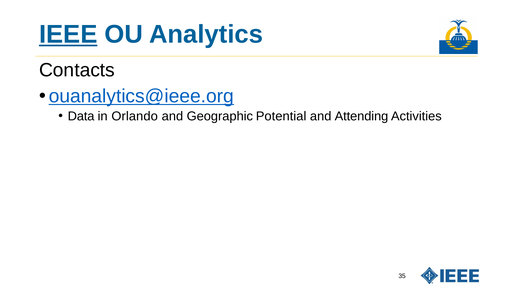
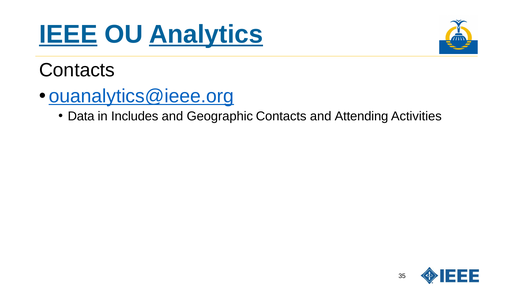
Analytics underline: none -> present (206, 34)
Orlando: Orlando -> Includes (135, 116)
Geographic Potential: Potential -> Contacts (281, 116)
